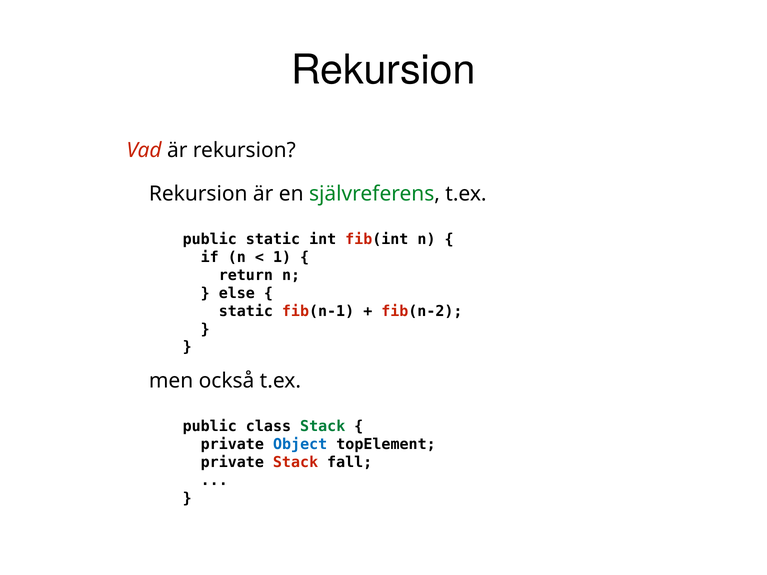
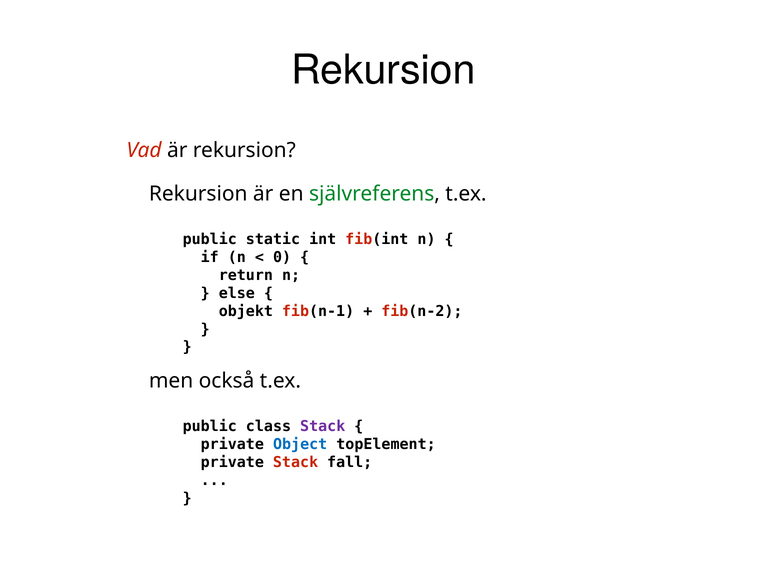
1: 1 -> 0 (282, 257)
static: static -> objekt (246, 311)
Stack colour: green -> purple (323, 427)
